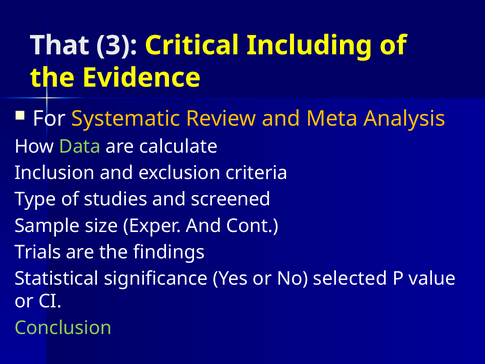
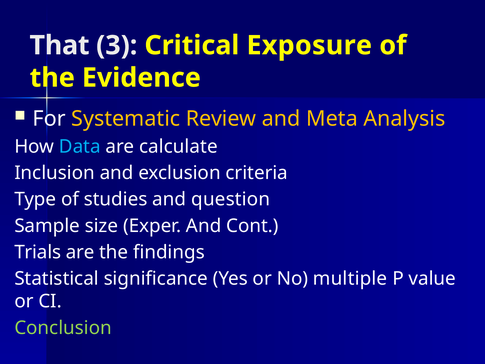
Including: Including -> Exposure (309, 45)
Data colour: light green -> light blue (80, 146)
screened: screened -> question (231, 199)
selected: selected -> multiple (350, 279)
